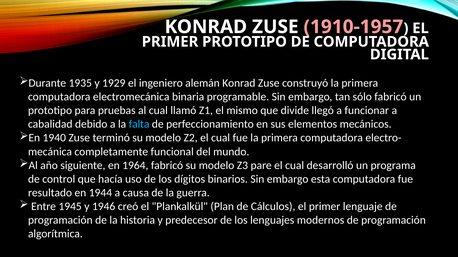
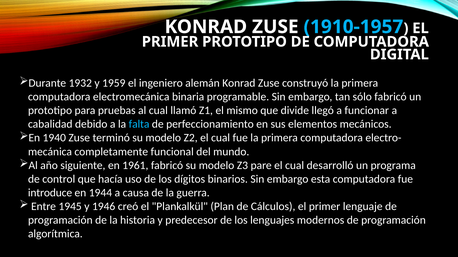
1910-1957 colour: pink -> light blue (353, 27)
1935: 1935 -> 1932 (80, 83)
1929: 1929 -> 1959 (114, 83)
1964: 1964 -> 1961 (135, 166)
resultado: resultado -> introduce (50, 193)
